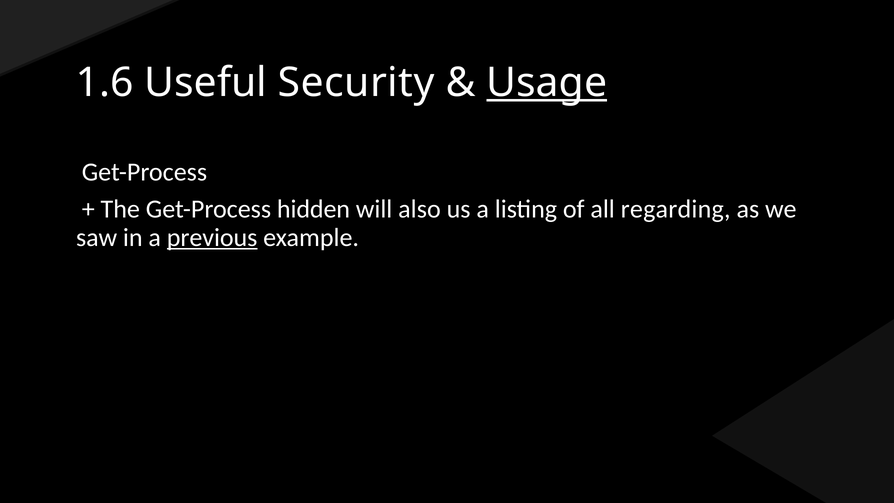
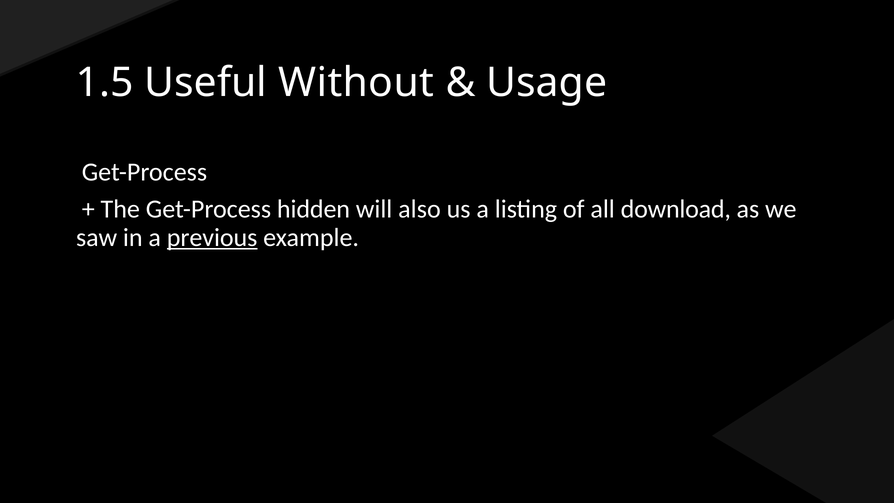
1.6: 1.6 -> 1.5 (105, 83)
Security: Security -> Without (356, 83)
Usage underline: present -> none (547, 83)
regarding: regarding -> download (676, 209)
